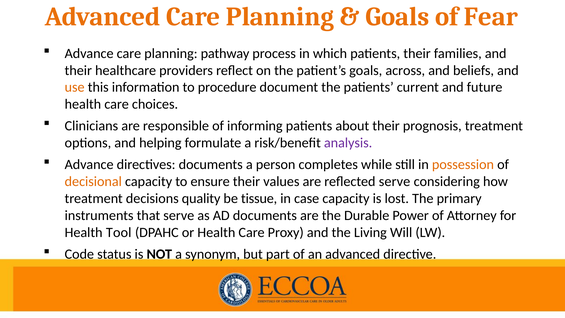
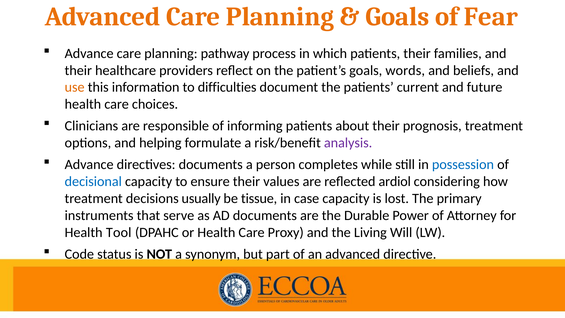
across: across -> words (405, 70)
procedure: procedure -> difficulties (227, 87)
possession colour: orange -> blue (463, 164)
decisional colour: orange -> blue (93, 181)
reflected serve: serve -> ardiol (395, 181)
quality: quality -> usually (201, 198)
